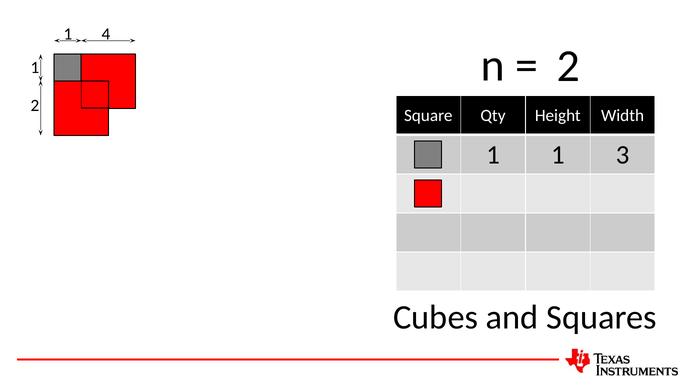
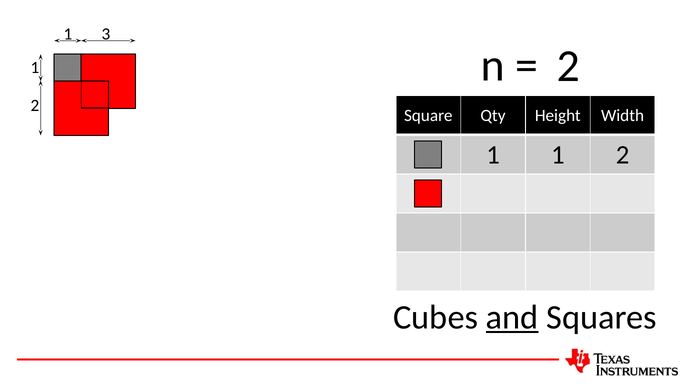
4: 4 -> 3 (106, 34)
1 3: 3 -> 2 (623, 155)
and underline: none -> present (512, 317)
